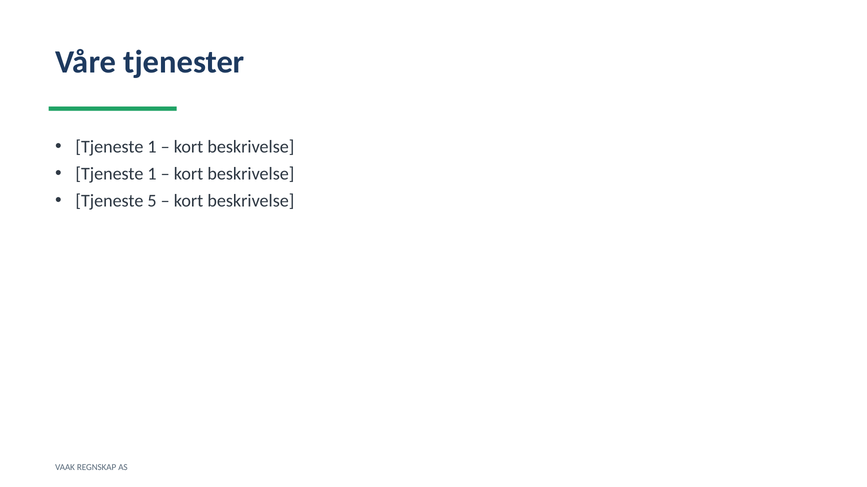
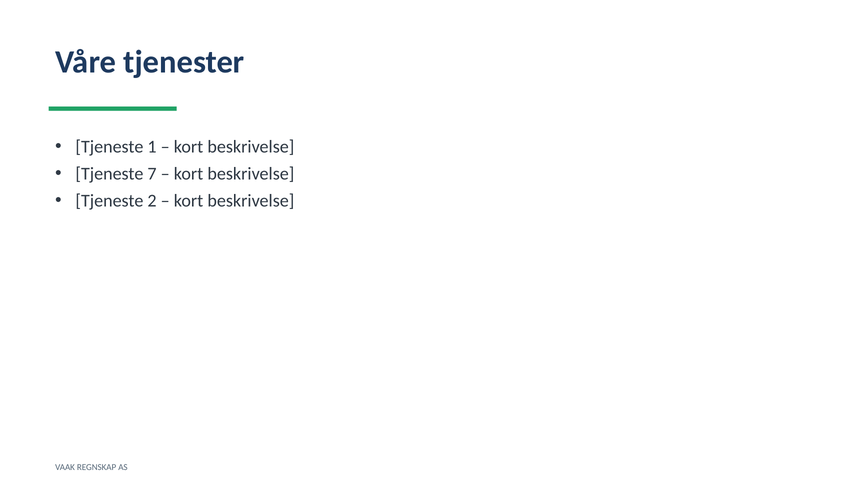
1: 1 -> 7 (152, 174)
5: 5 -> 2 (152, 201)
